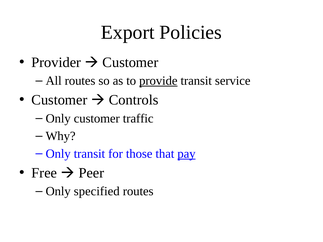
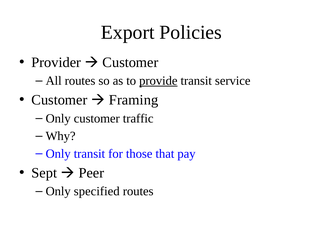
Controls: Controls -> Framing (134, 100)
pay underline: present -> none (186, 154)
Free: Free -> Sept (44, 173)
